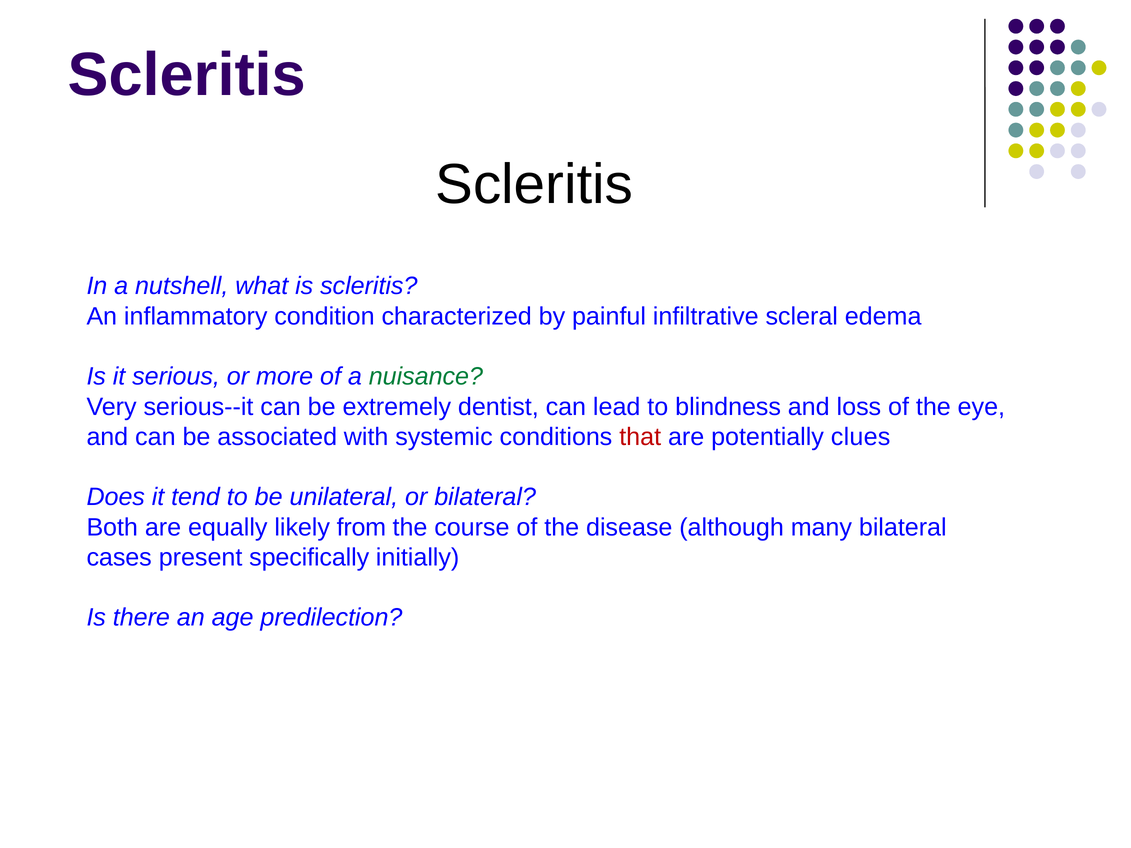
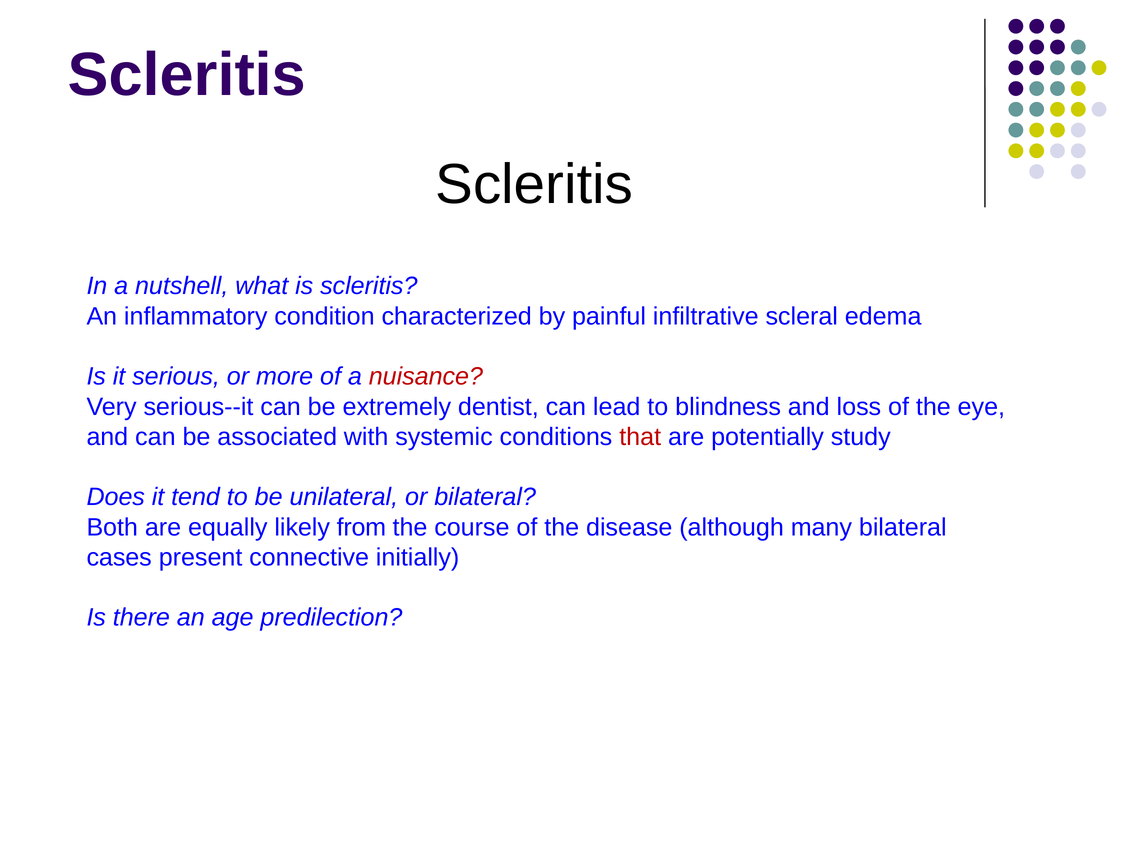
nuisance colour: green -> red (426, 377)
clues: clues -> study (861, 437)
specifically: specifically -> connective (309, 558)
